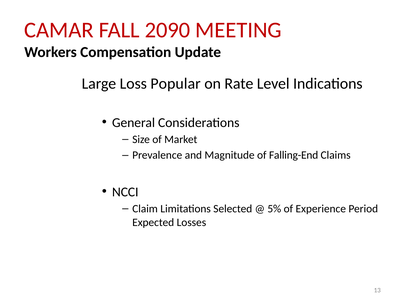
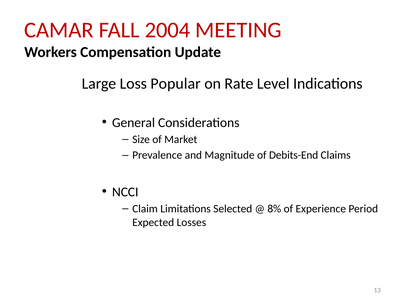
2090: 2090 -> 2004 (168, 30)
Falling-End: Falling-End -> Debits-End (294, 155)
5%: 5% -> 8% (274, 209)
